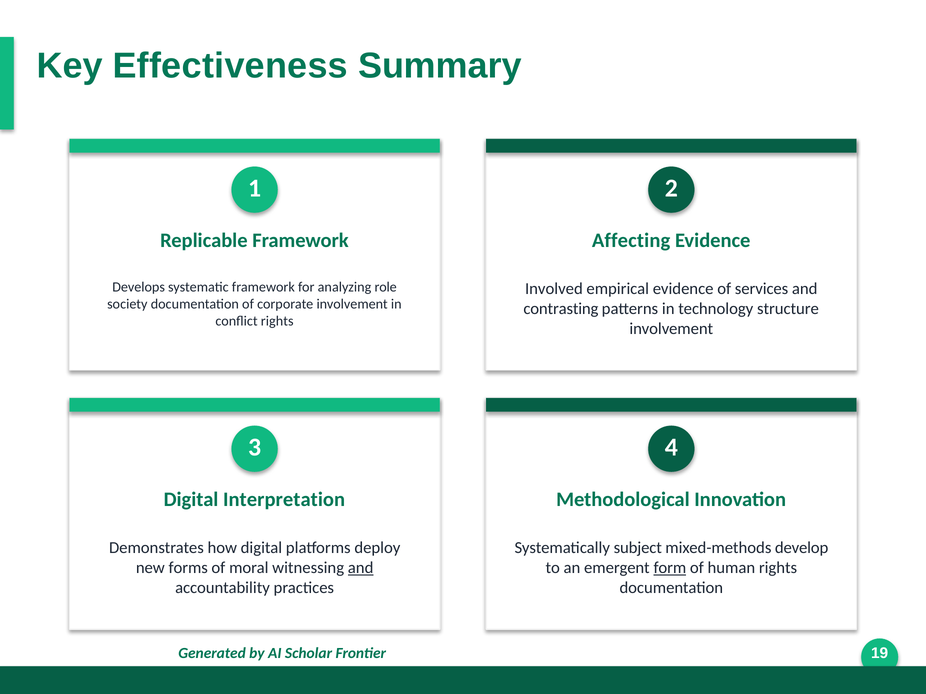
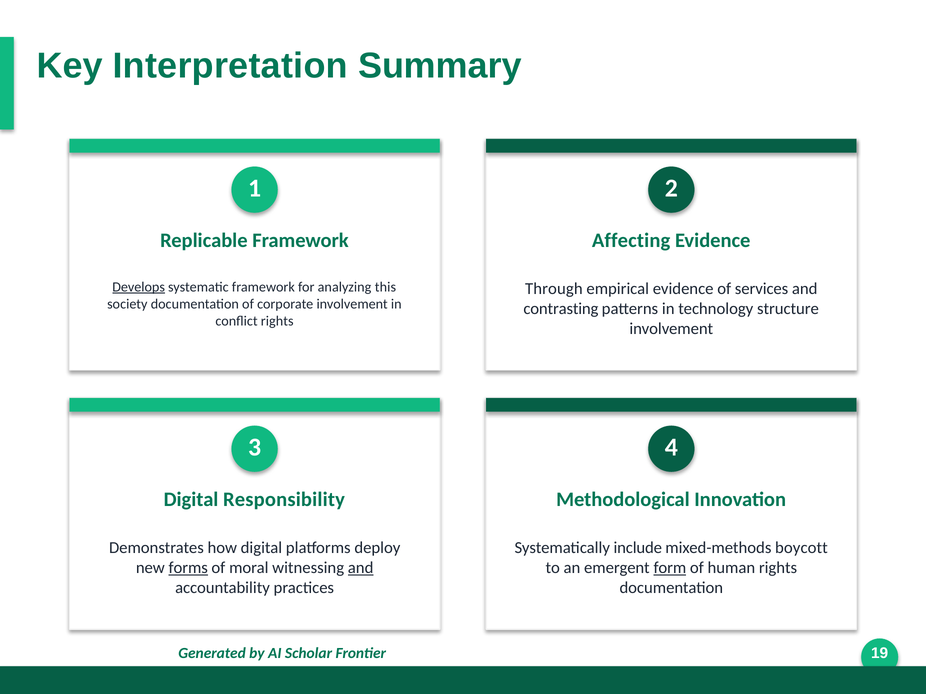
Effectiveness: Effectiveness -> Interpretation (230, 66)
Develops underline: none -> present (139, 287)
role: role -> this (385, 287)
Involved: Involved -> Through (554, 289)
Interpretation: Interpretation -> Responsibility (284, 500)
subject: subject -> include (638, 548)
develop: develop -> boycott (801, 548)
forms underline: none -> present (188, 568)
